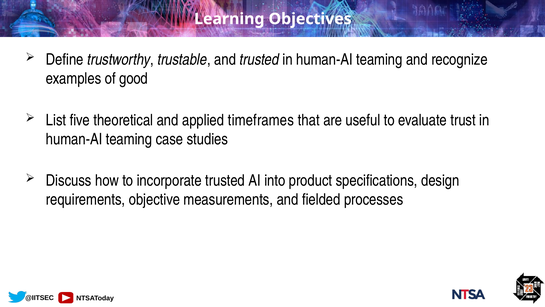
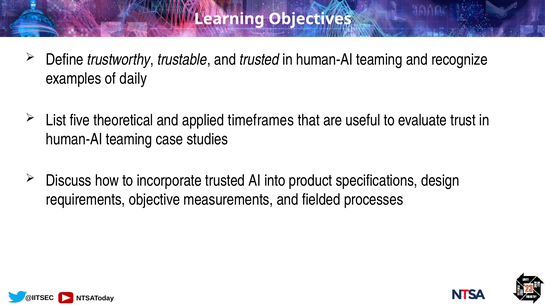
good: good -> daily (133, 79)
